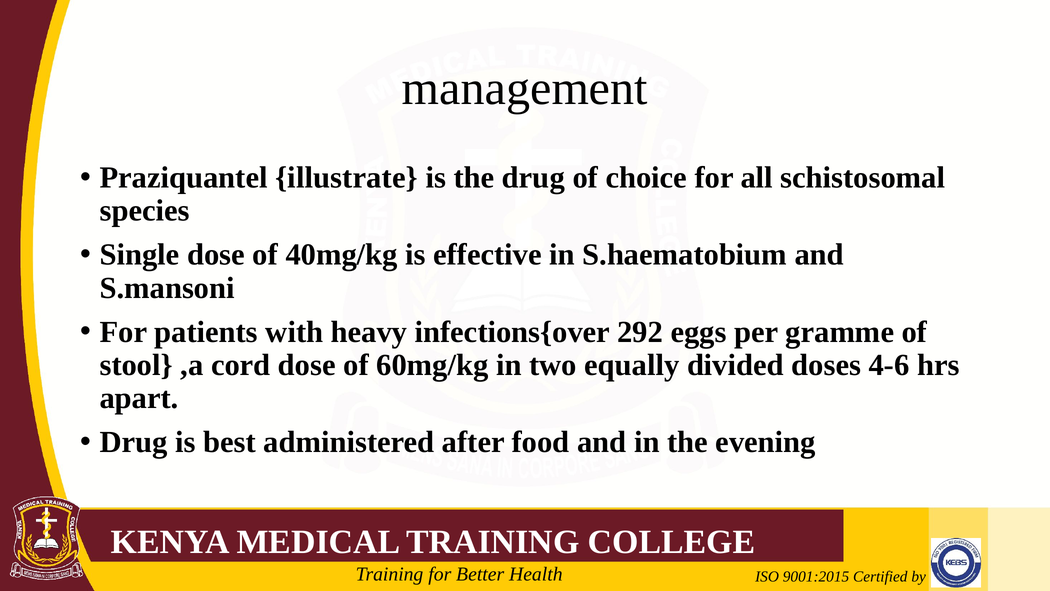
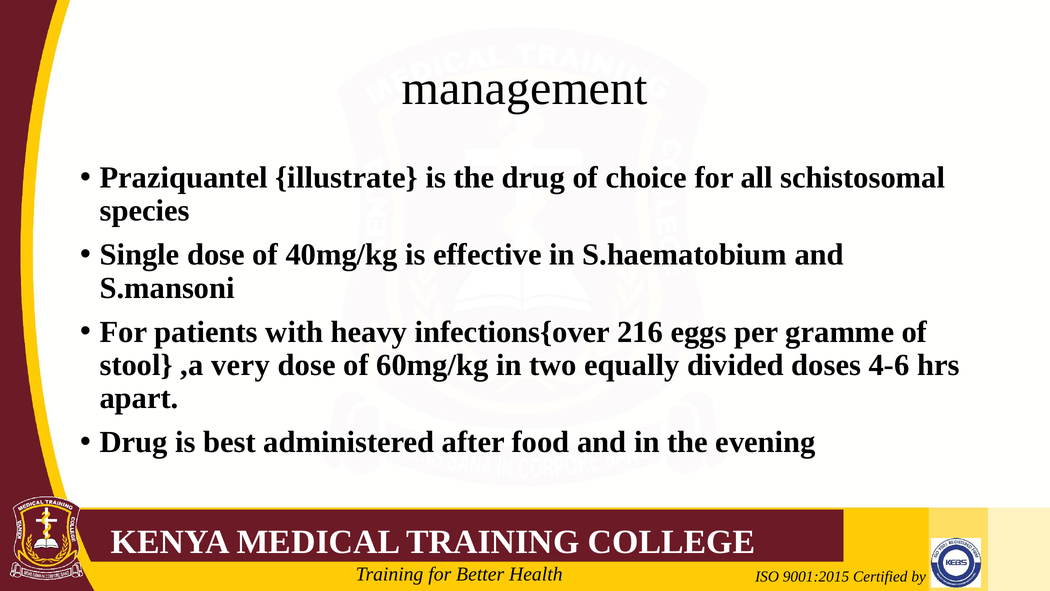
292: 292 -> 216 (640, 332)
cord: cord -> very (241, 365)
